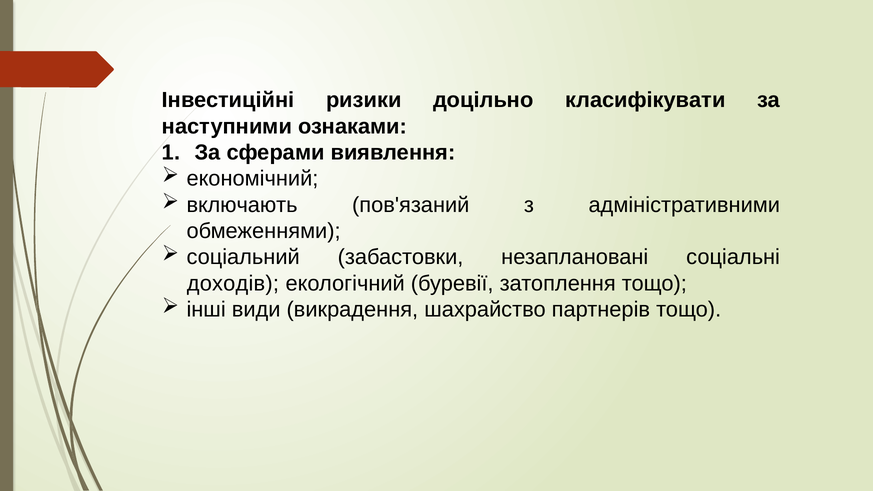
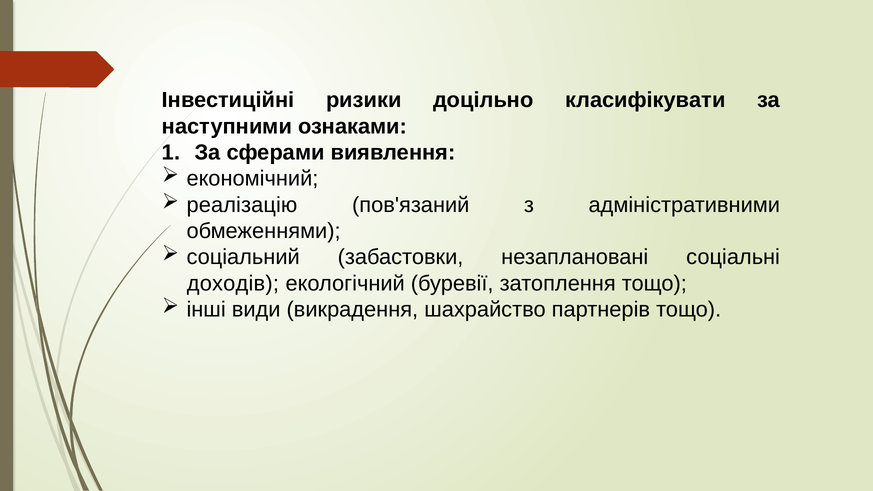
включають: включають -> реалізацію (242, 205)
